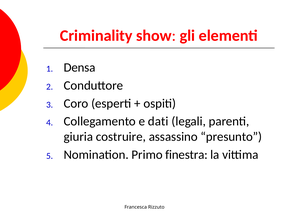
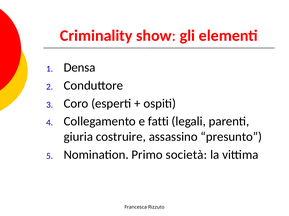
dati: dati -> fatti (158, 122)
finestra: finestra -> società (186, 155)
